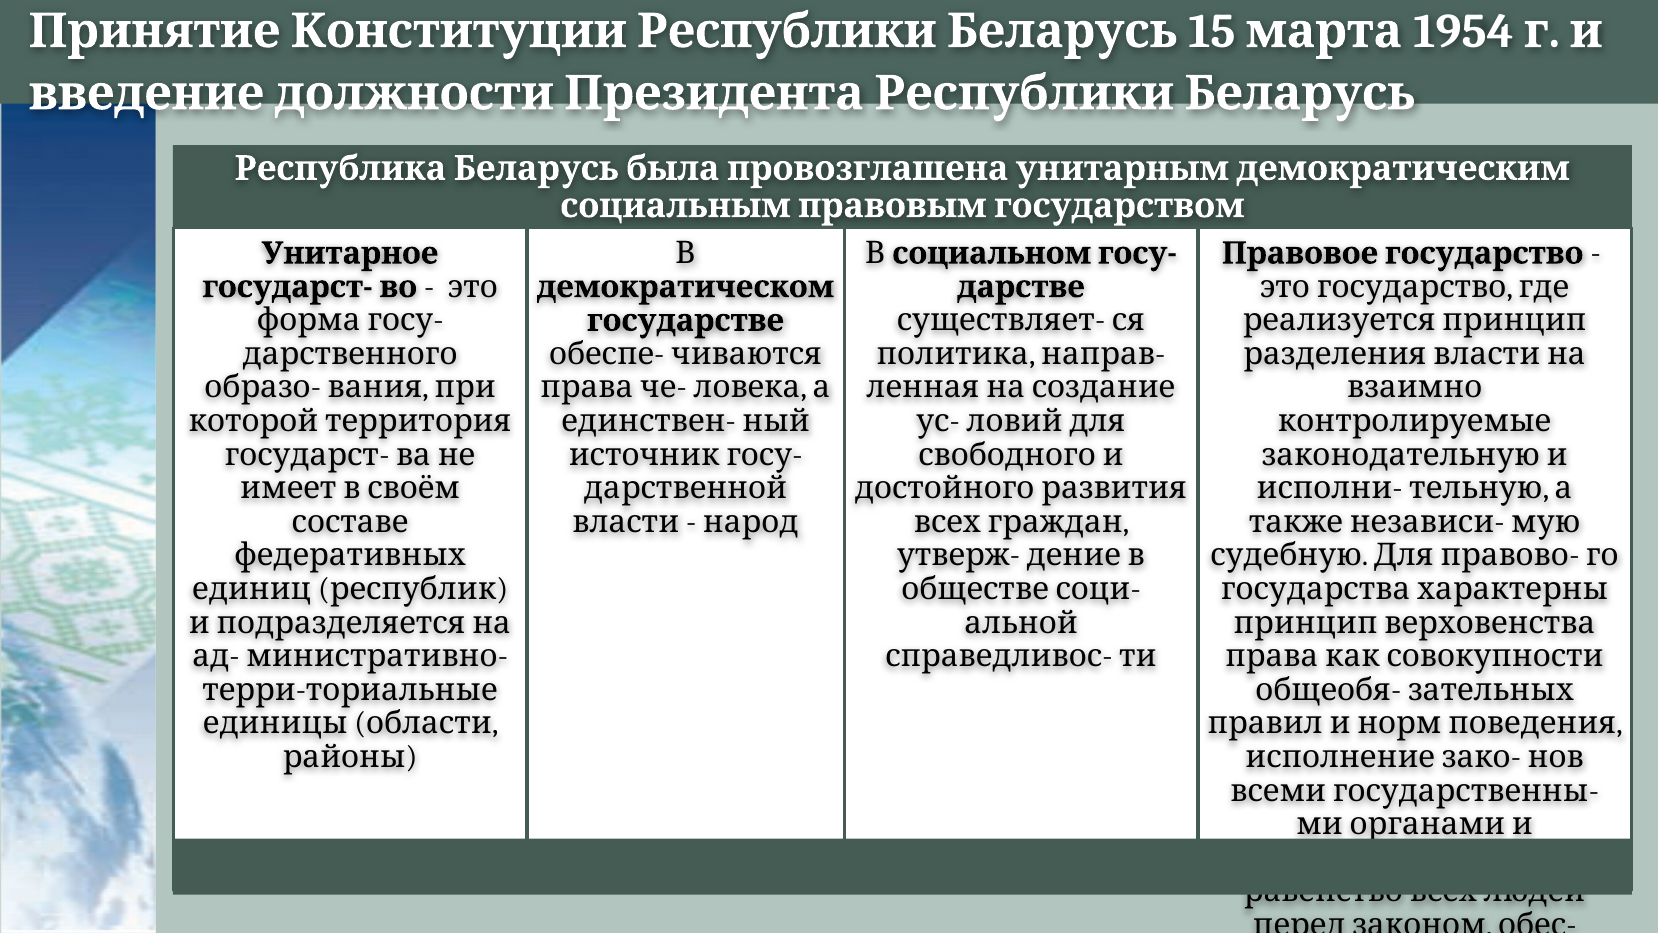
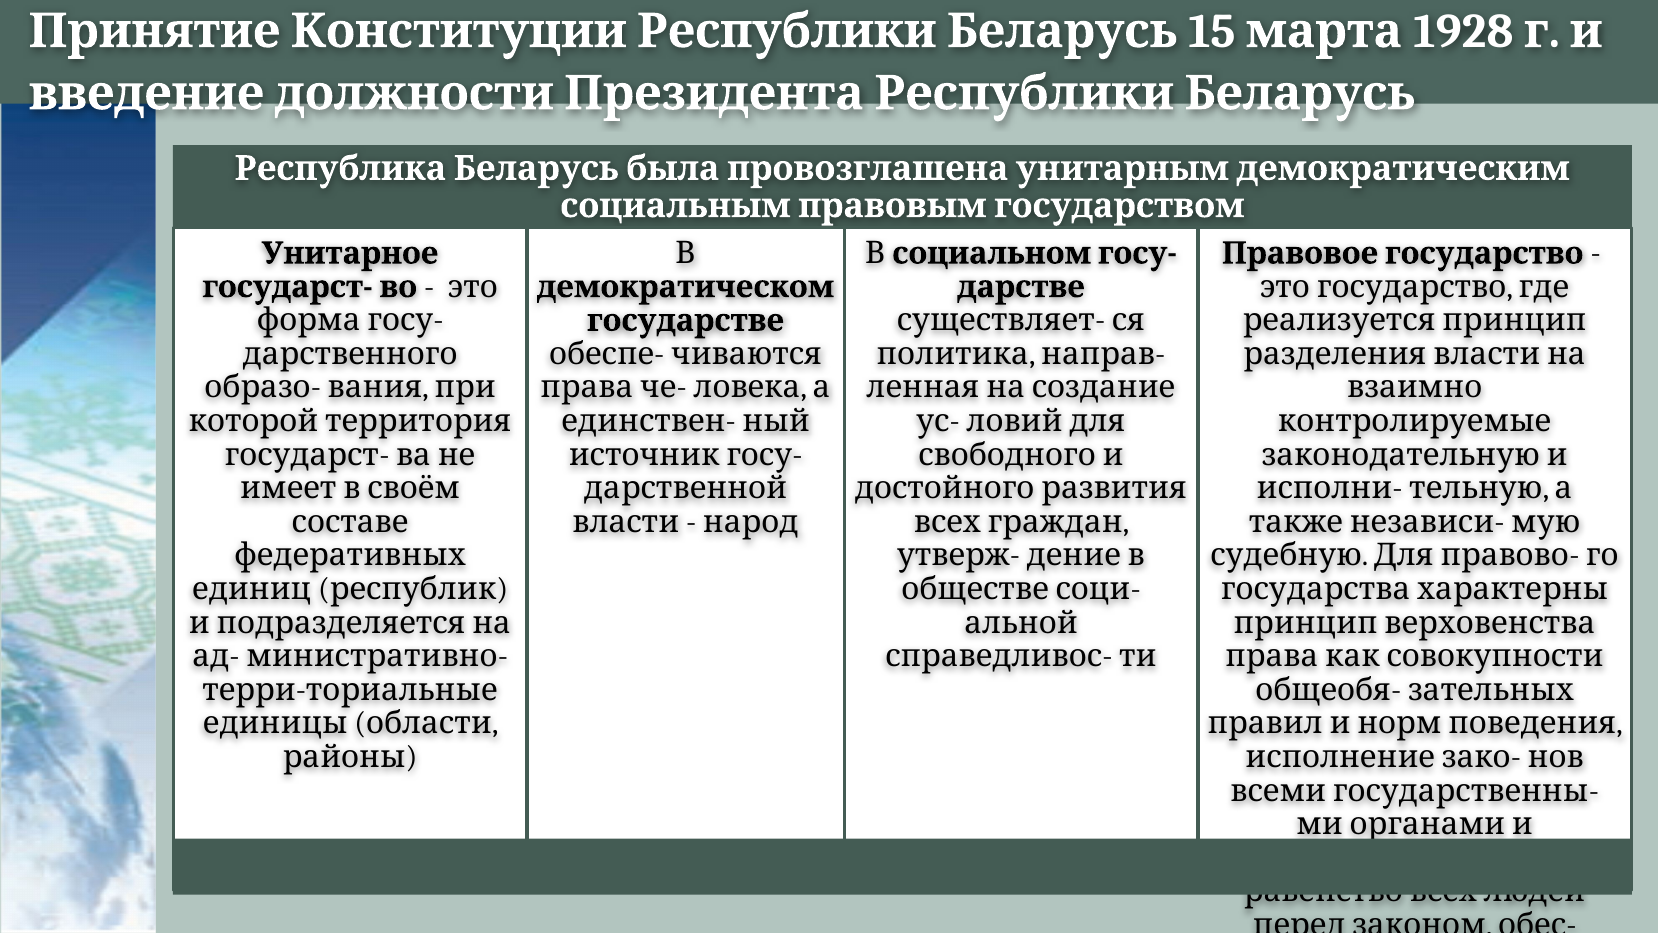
1954: 1954 -> 1928 (1464, 31)
